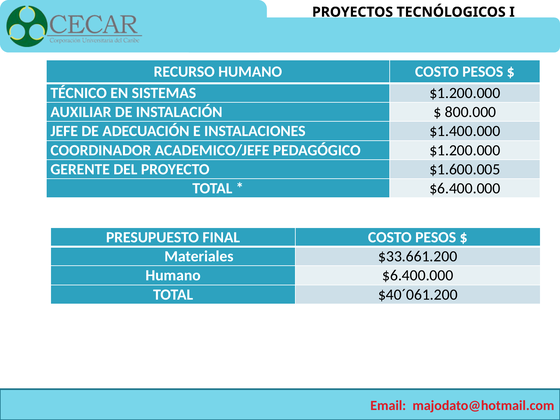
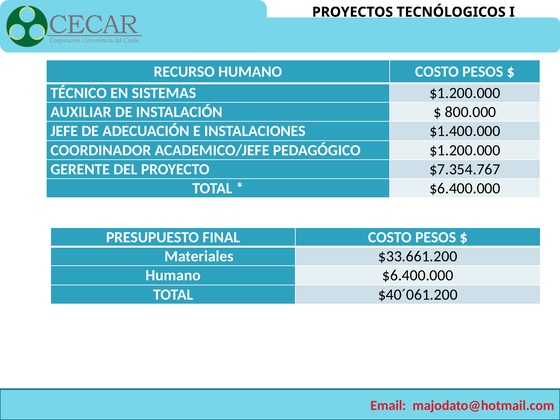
$1.600.005: $1.600.005 -> $7.354.767 (465, 169)
